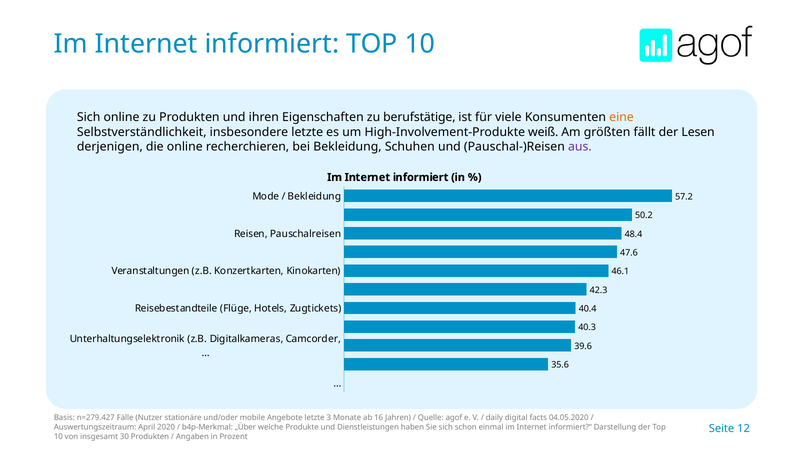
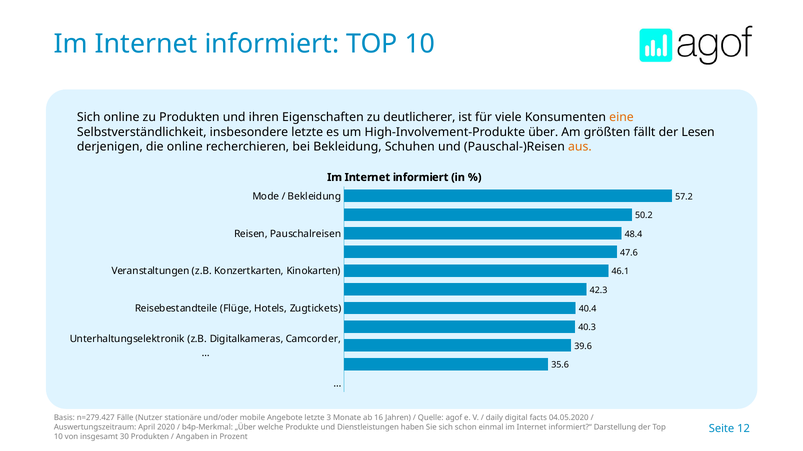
berufstätige: berufstätige -> deutlicherer (419, 118)
weiß: weiß -> über (543, 132)
aus colour: purple -> orange (580, 147)
